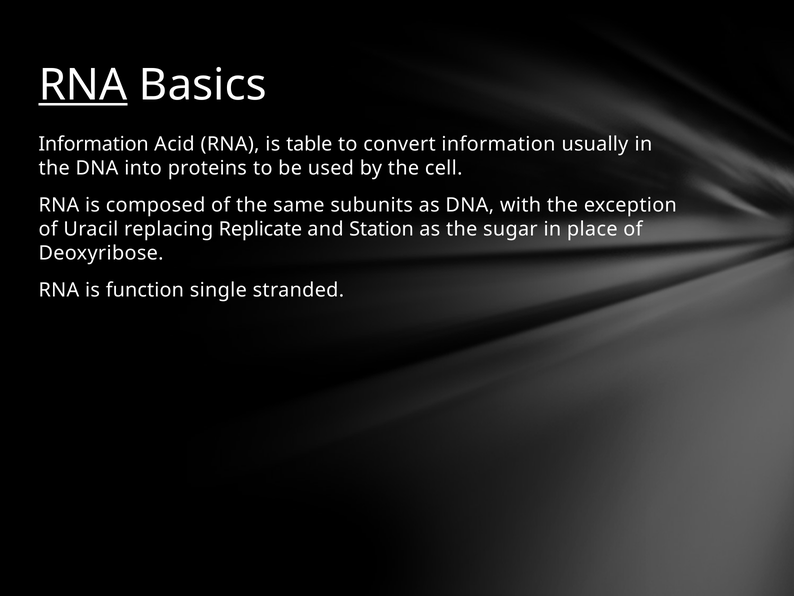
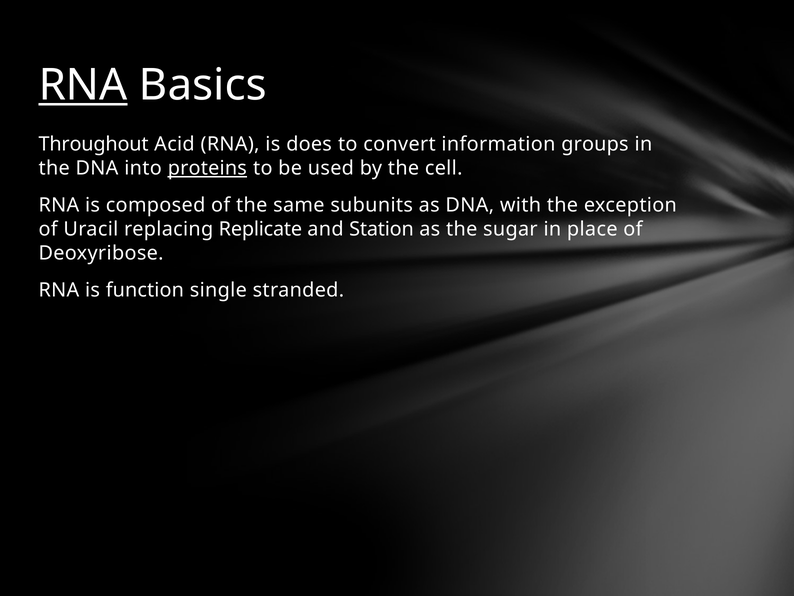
Information: Information -> Throughout (94, 144)
table: table -> does (309, 144)
usually: usually -> groups (595, 144)
proteins underline: none -> present (207, 168)
